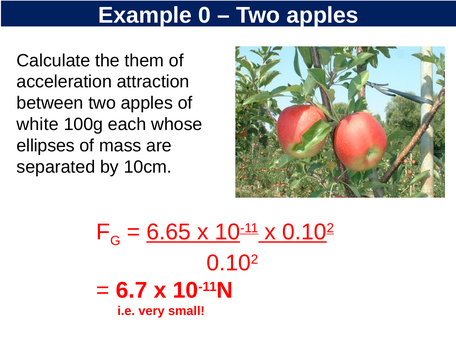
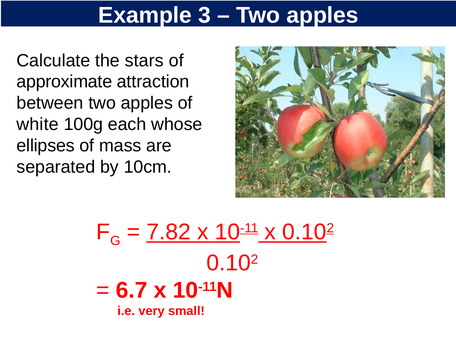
0: 0 -> 3 (205, 15)
them: them -> stars (144, 61)
acceleration: acceleration -> approximate (64, 82)
6.65: 6.65 -> 7.82 (169, 232)
